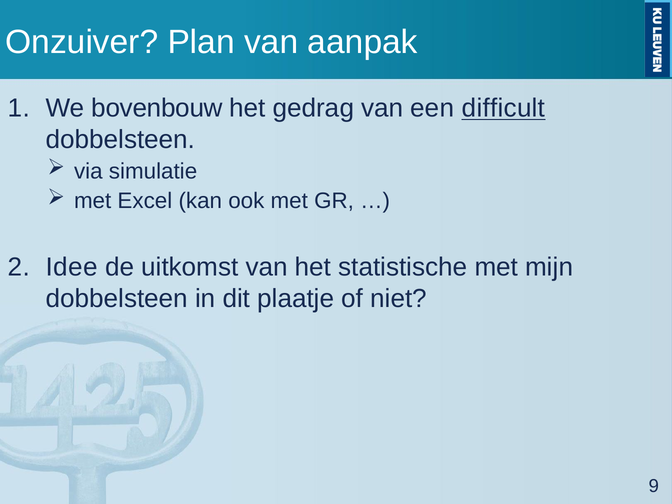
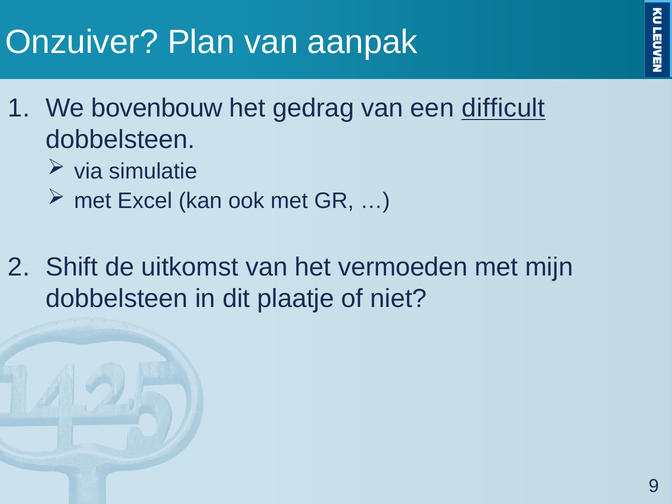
Idee: Idee -> Shift (72, 267)
statistische: statistische -> vermoeden (403, 267)
